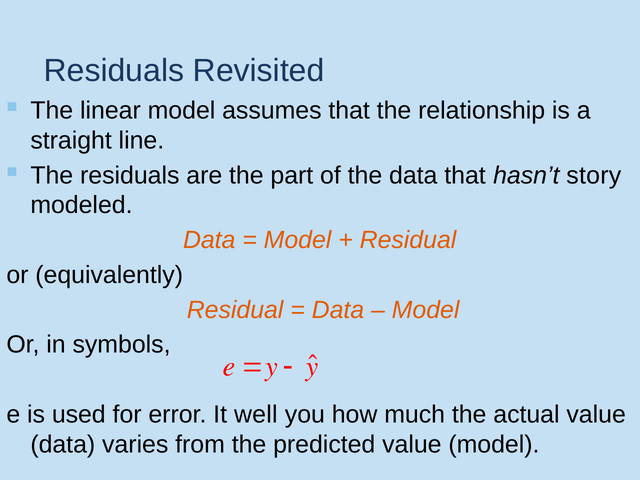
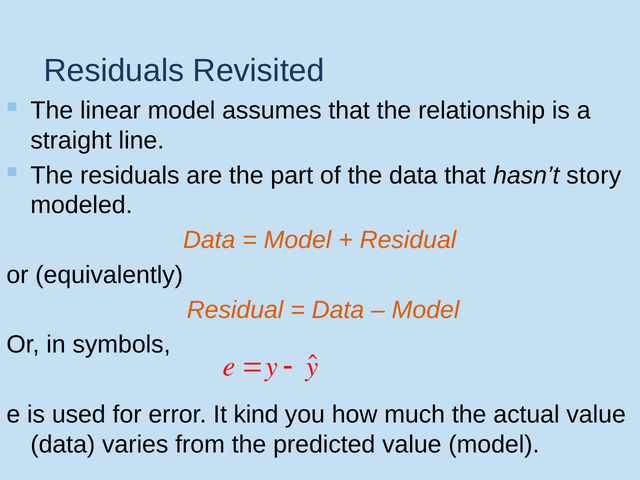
well: well -> kind (256, 414)
